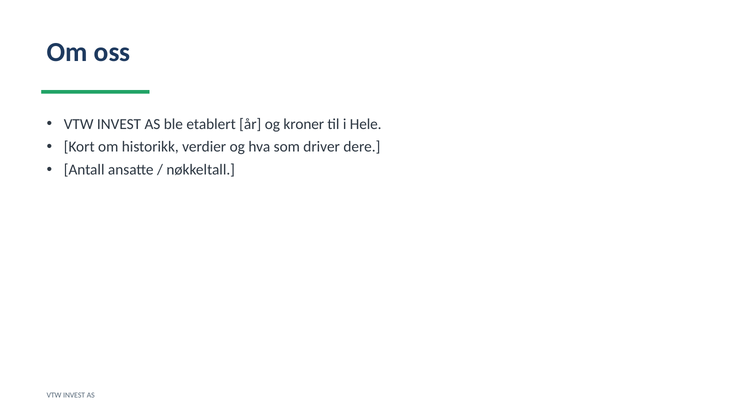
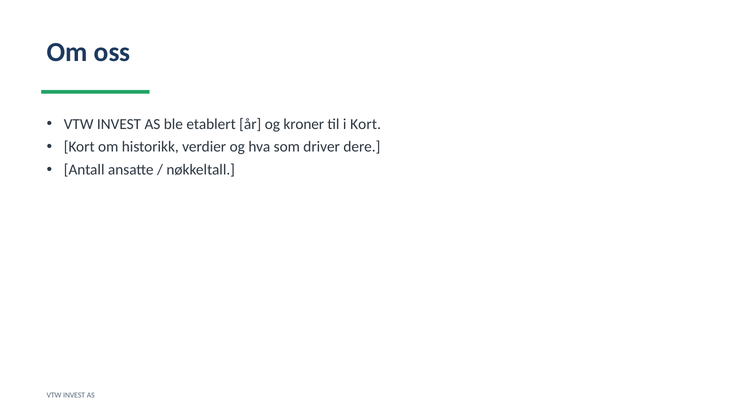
i Hele: Hele -> Kort (366, 124)
